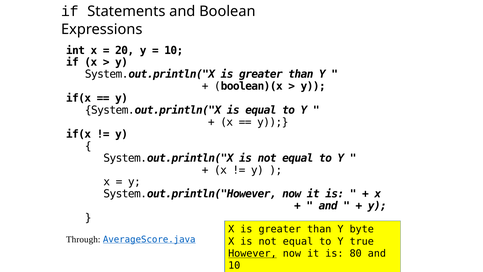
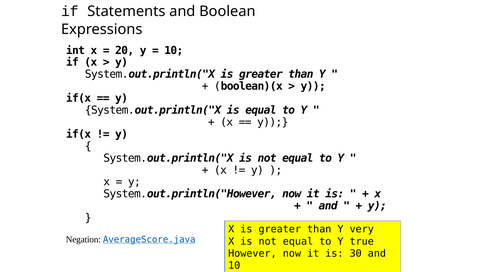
byte: byte -> very (362, 229)
Through: Through -> Negation (83, 239)
However underline: present -> none (252, 253)
80: 80 -> 30 (356, 253)
